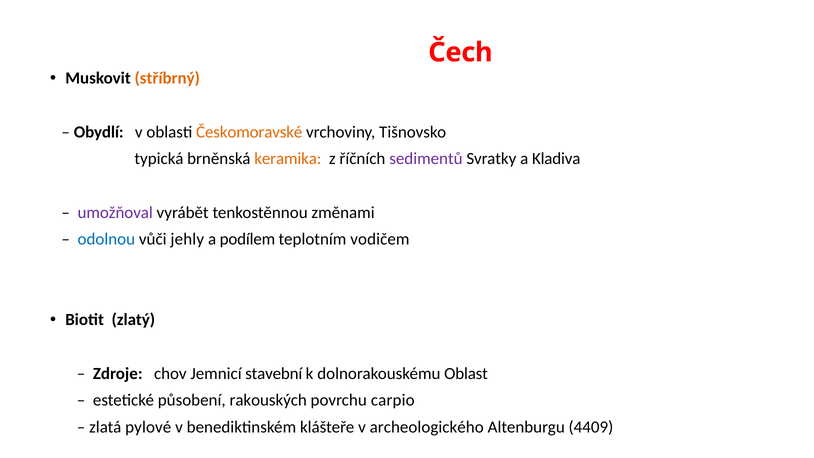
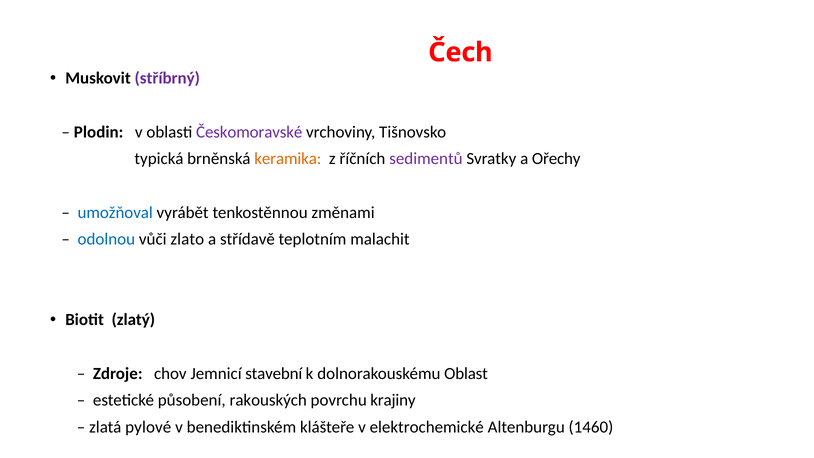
stříbrný colour: orange -> purple (167, 78)
Obydlí: Obydlí -> Plodin (99, 132)
Českomoravské colour: orange -> purple (249, 132)
Kladiva: Kladiva -> Ořechy (556, 159)
umožňoval colour: purple -> blue (115, 212)
jehly: jehly -> zlato (187, 239)
podílem: podílem -> střídavě (247, 239)
vodičem: vodičem -> malachit (380, 239)
carpio: carpio -> krajiny (393, 400)
archeologického: archeologického -> elektrochemické (427, 427)
4409: 4409 -> 1460 (591, 427)
